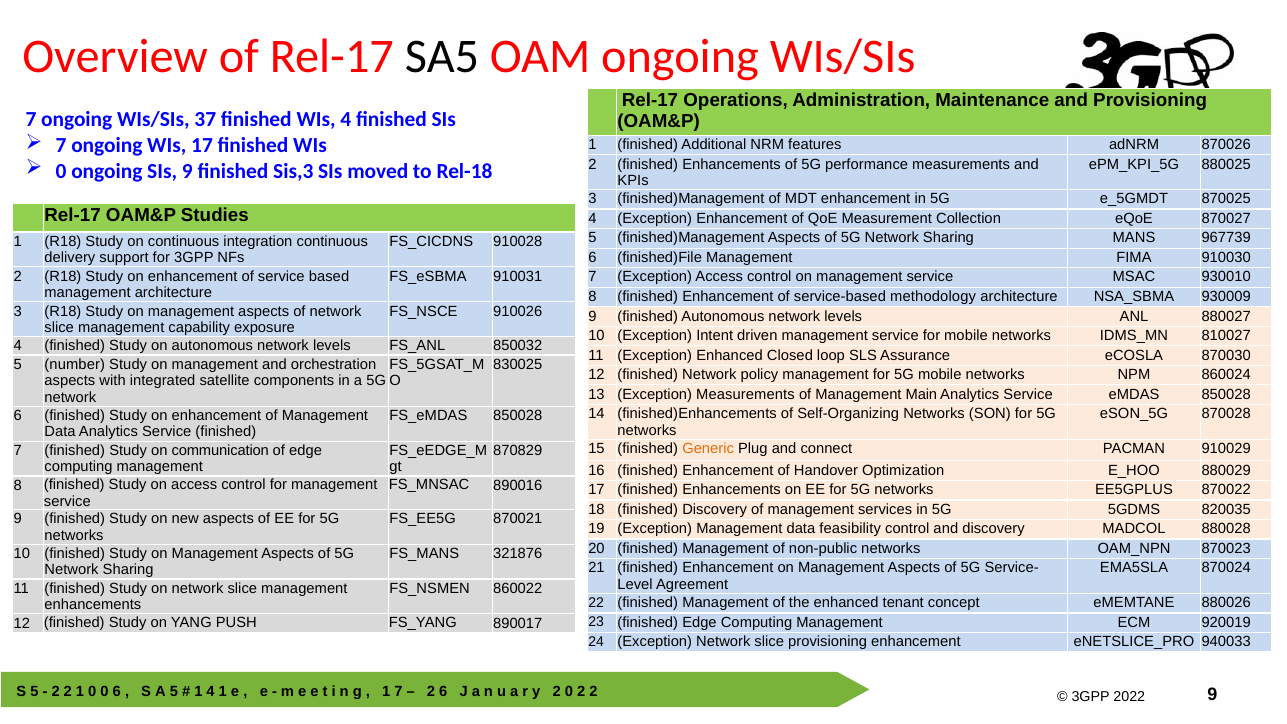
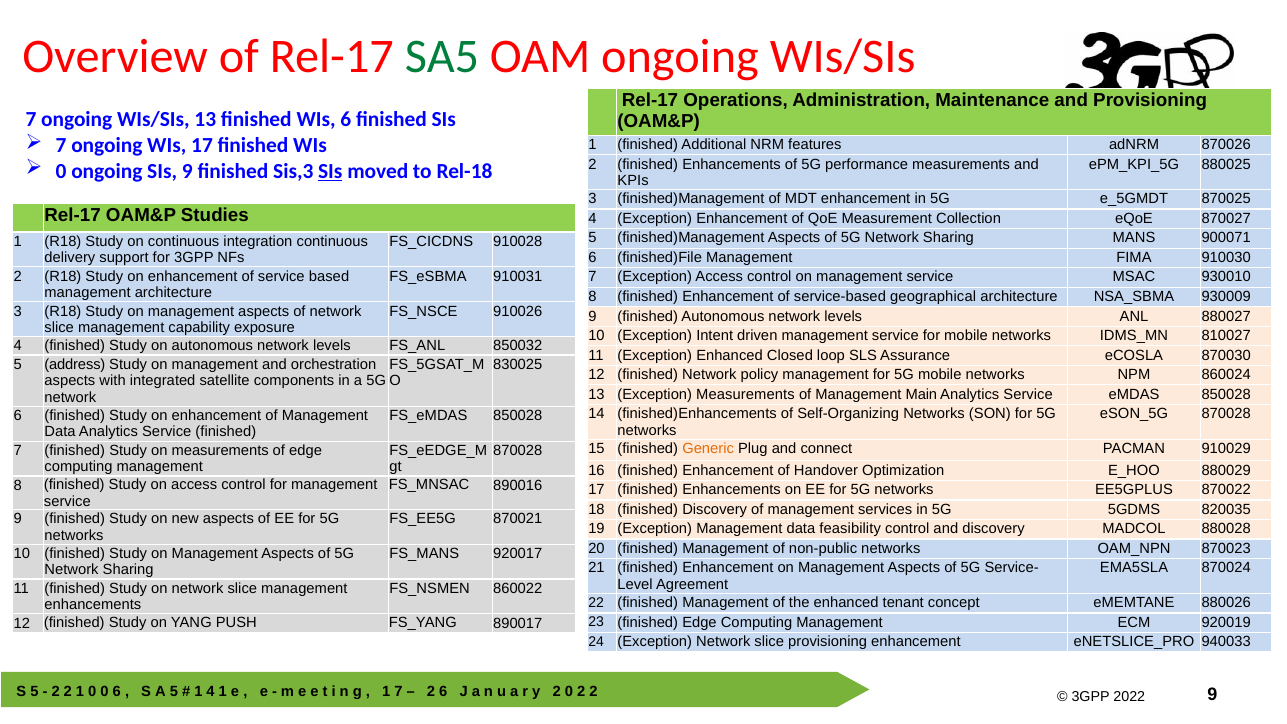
SA5 colour: black -> green (442, 57)
WIs/SIs 37: 37 -> 13 (205, 120)
WIs 4: 4 -> 6 (346, 120)
SIs underline: none -> present (330, 171)
967739: 967739 -> 900071 (1226, 238)
methodology: methodology -> geographical (933, 297)
number: number -> address (75, 364)
on communication: communication -> measurements (220, 451)
870829: 870829 -> 870028 (518, 451)
321876: 321876 -> 920017 (518, 554)
